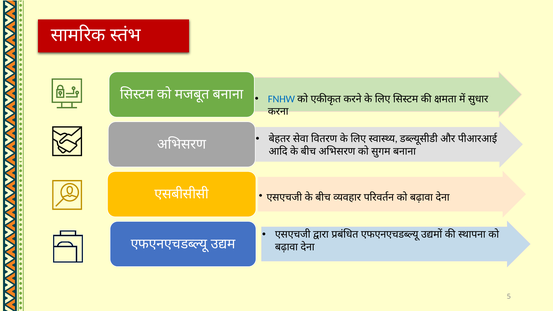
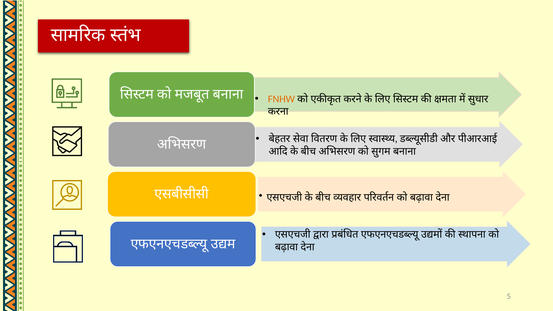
FNHW colour: blue -> orange (281, 99)
